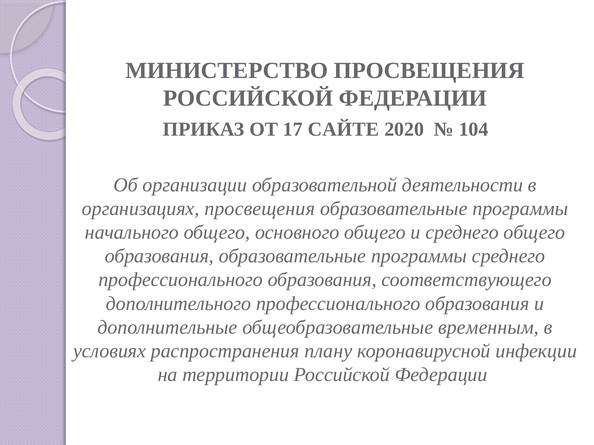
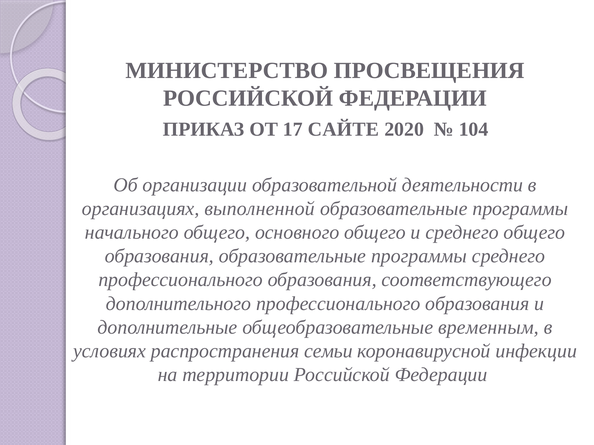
организациях просвещения: просвещения -> выполненной (260, 209)
плану: плану -> семьи (328, 351)
